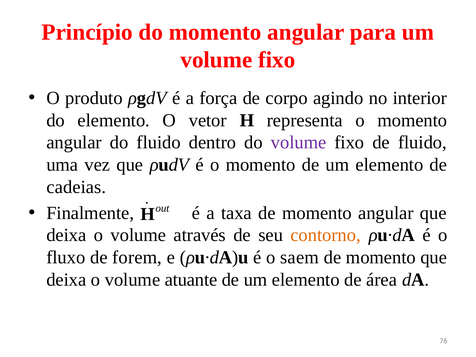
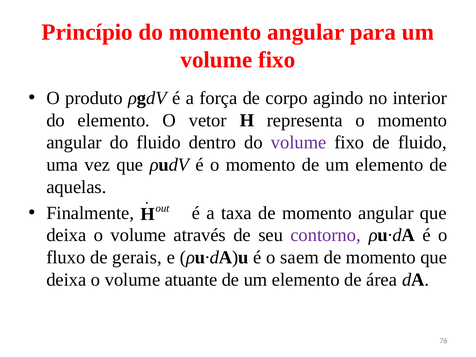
cadeias: cadeias -> aquelas (76, 187)
contorno colour: orange -> purple (326, 235)
forem: forem -> gerais (137, 257)
